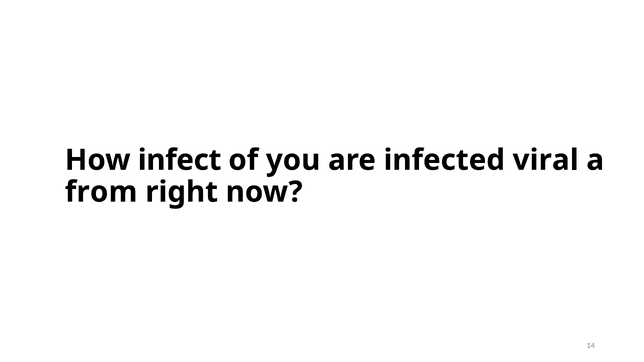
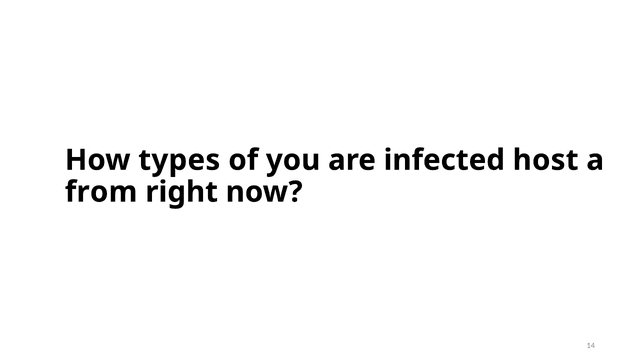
infect: infect -> types (179, 160)
viral: viral -> host (546, 160)
